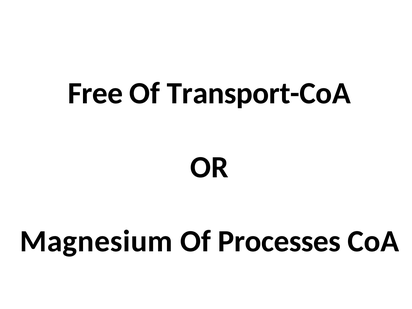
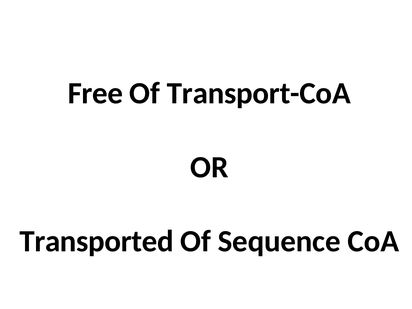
Magnesium: Magnesium -> Transported (97, 241)
Processes: Processes -> Sequence (279, 241)
